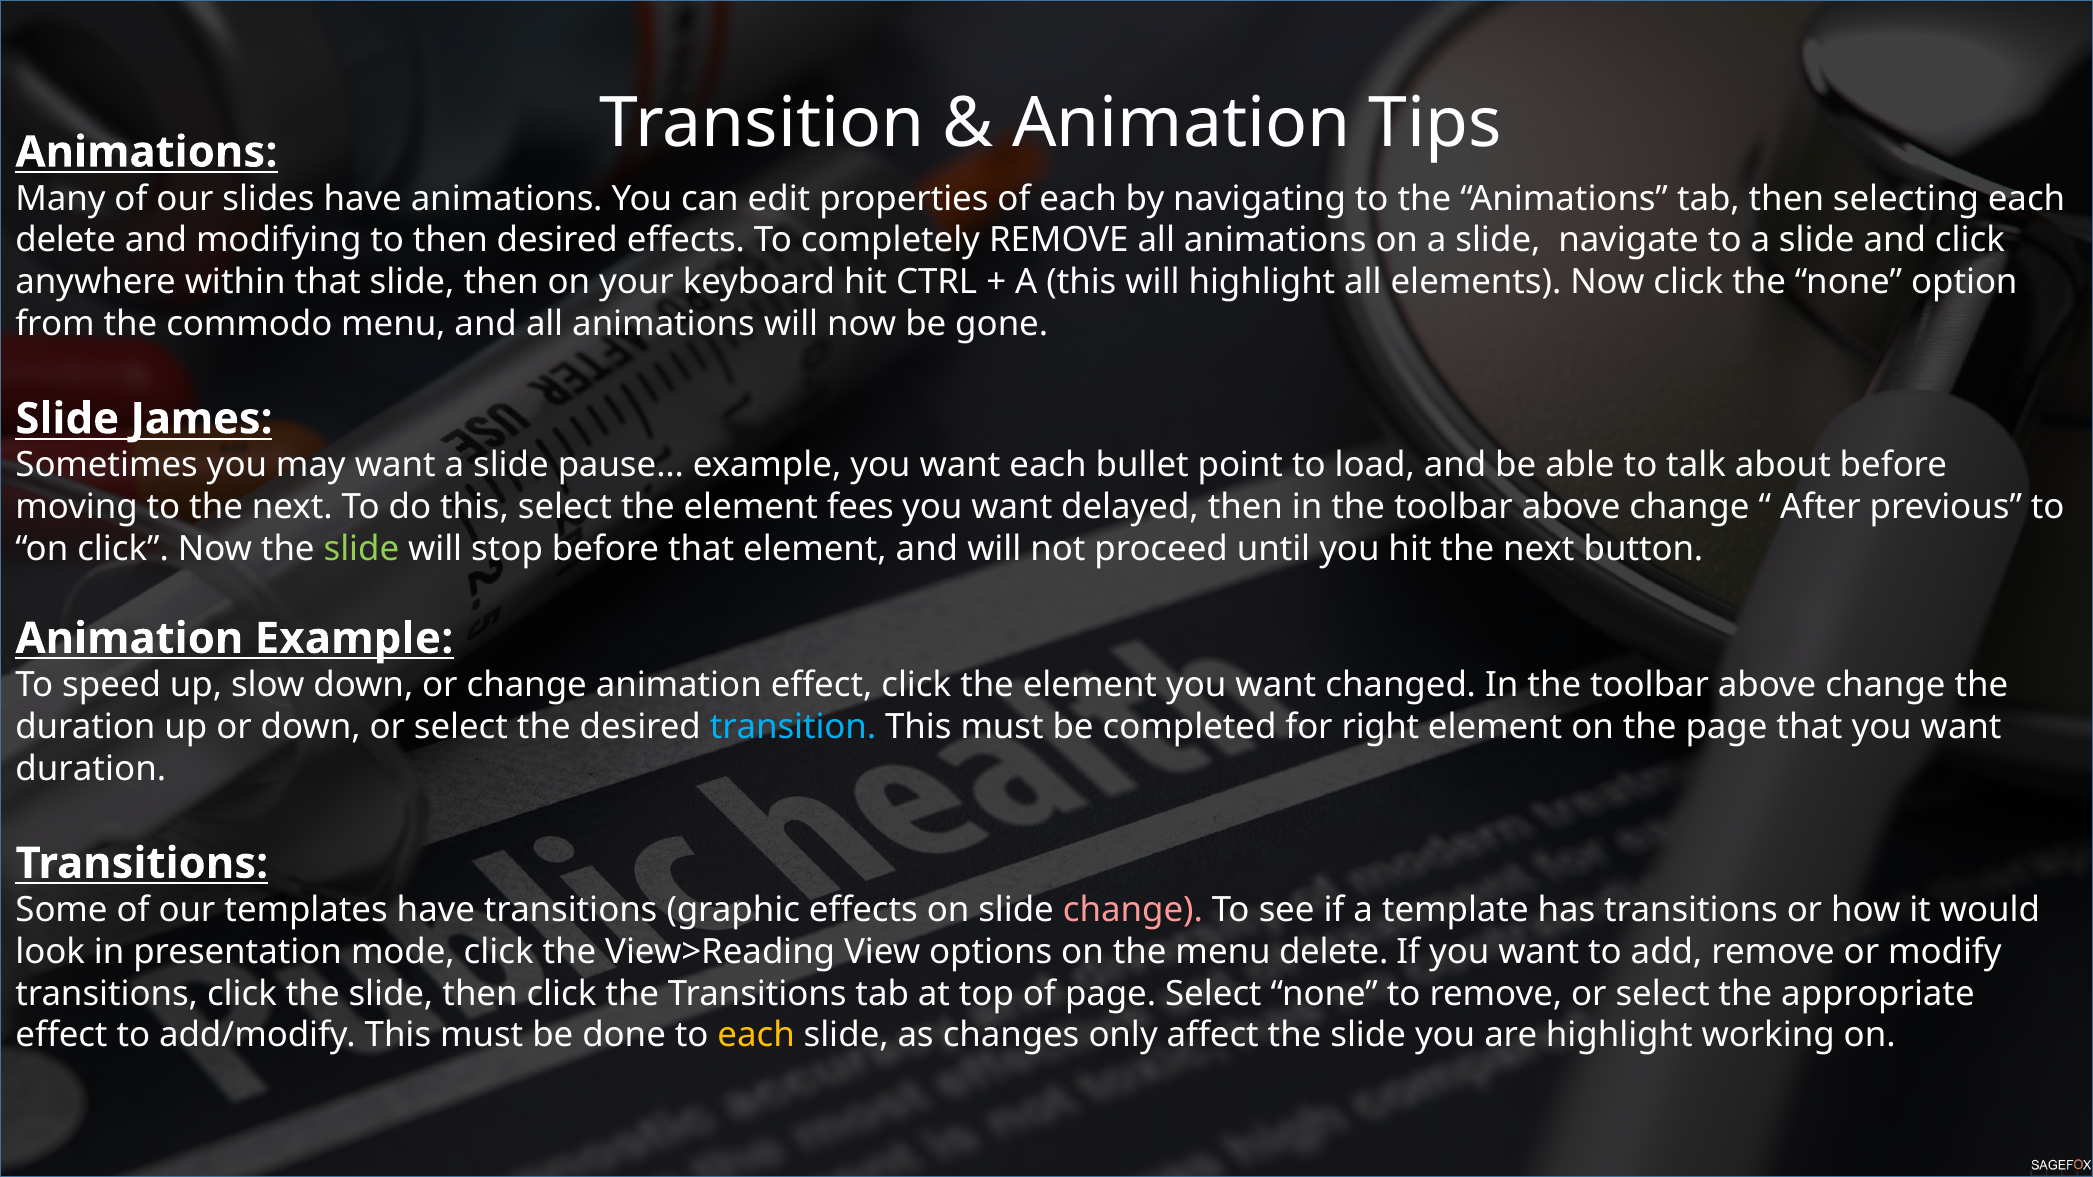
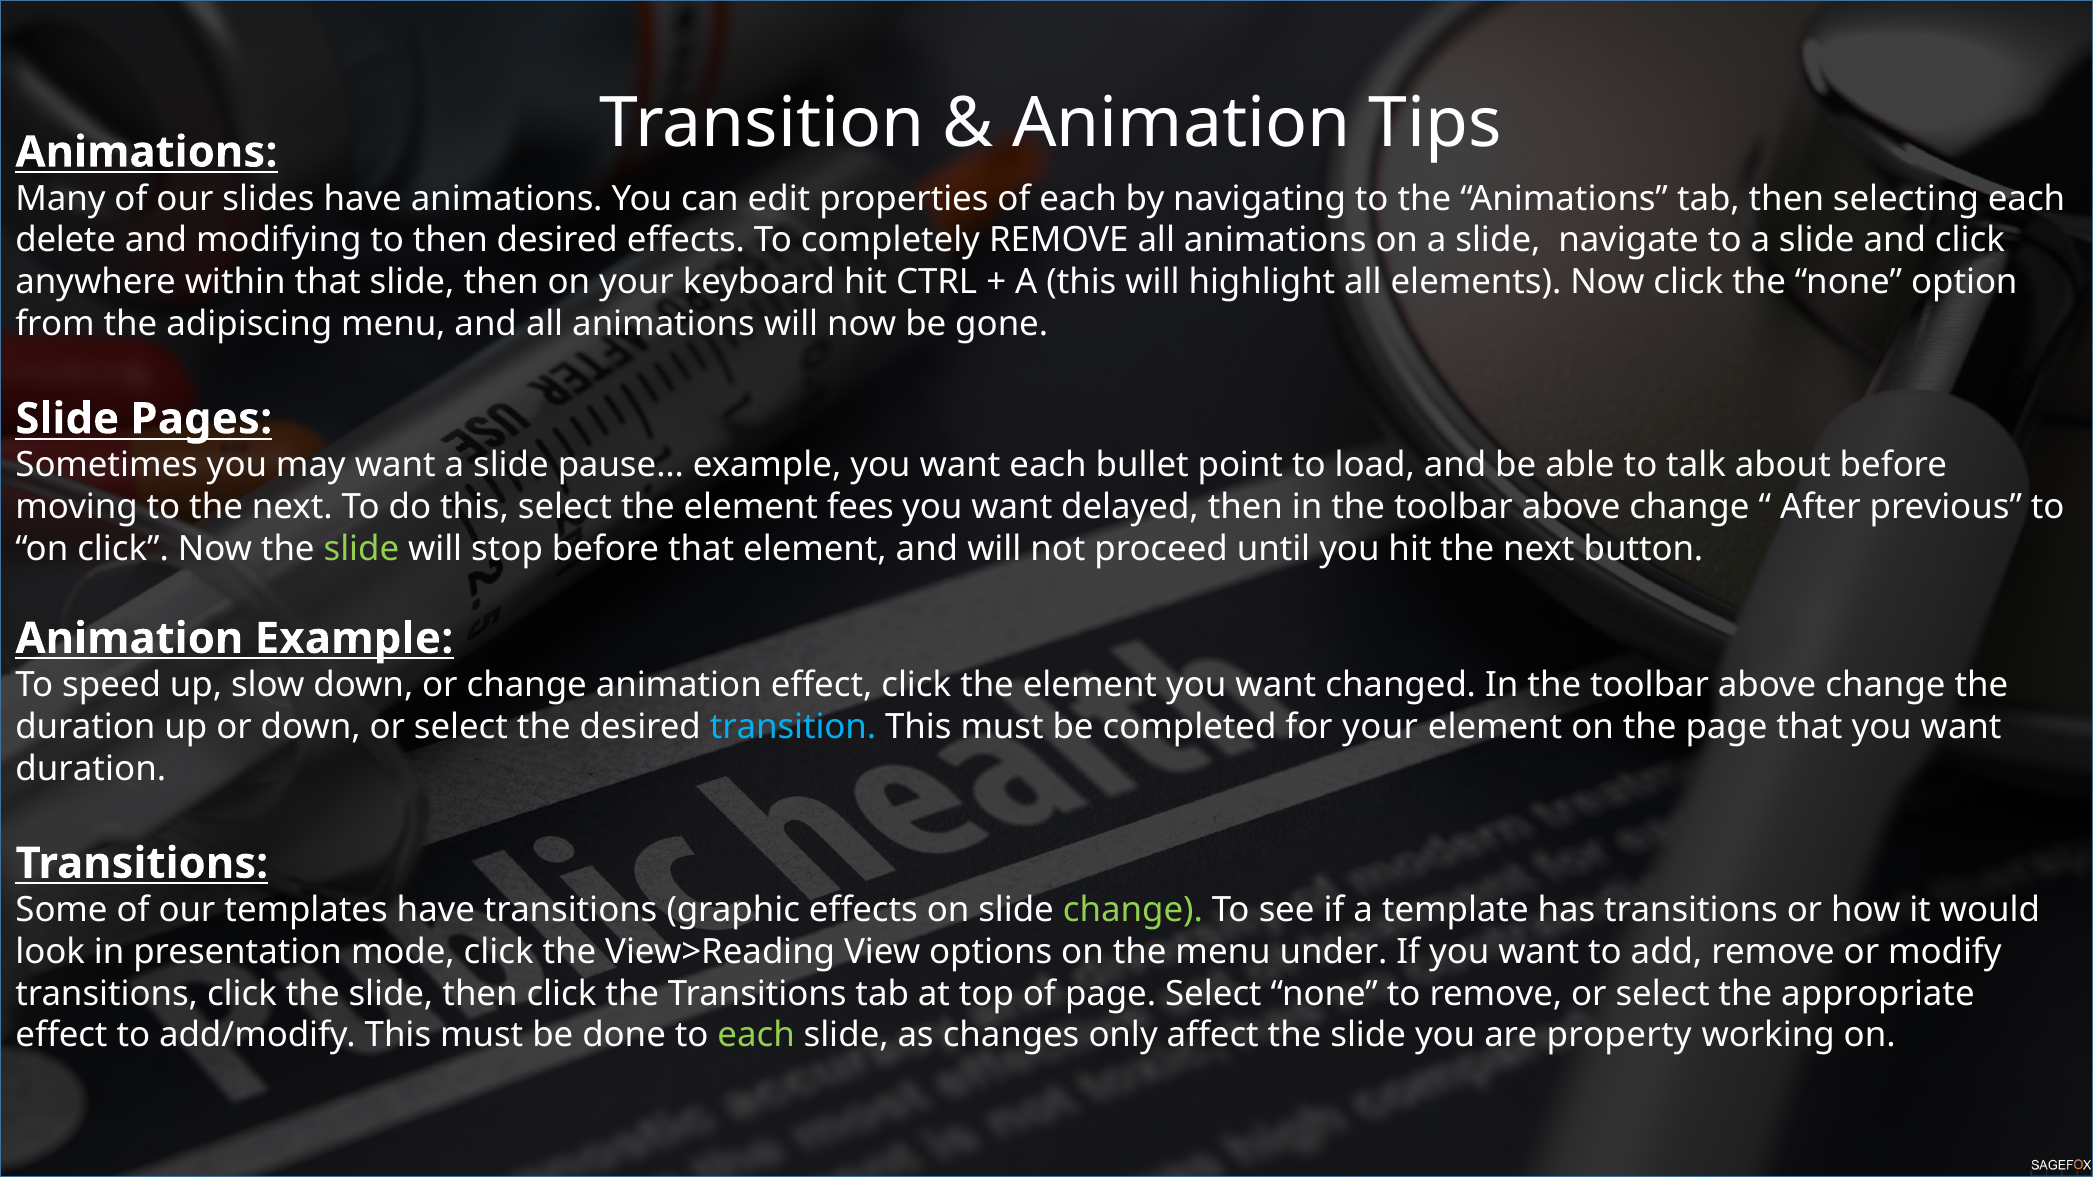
commodo: commodo -> adipiscing (249, 324)
James: James -> Pages (201, 419)
for right: right -> your (1380, 727)
change colour: pink -> light green (1133, 910)
menu delete: delete -> under (1334, 952)
each colour: yellow -> light green (756, 1036)
are highlight: highlight -> property (1619, 1036)
